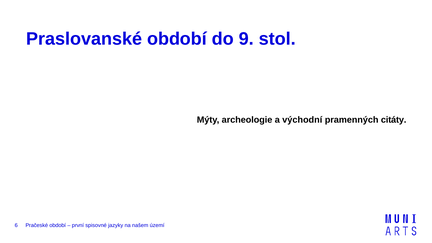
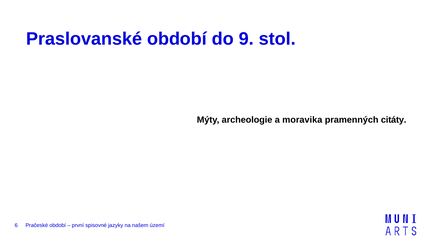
východní: východní -> moravika (302, 120)
